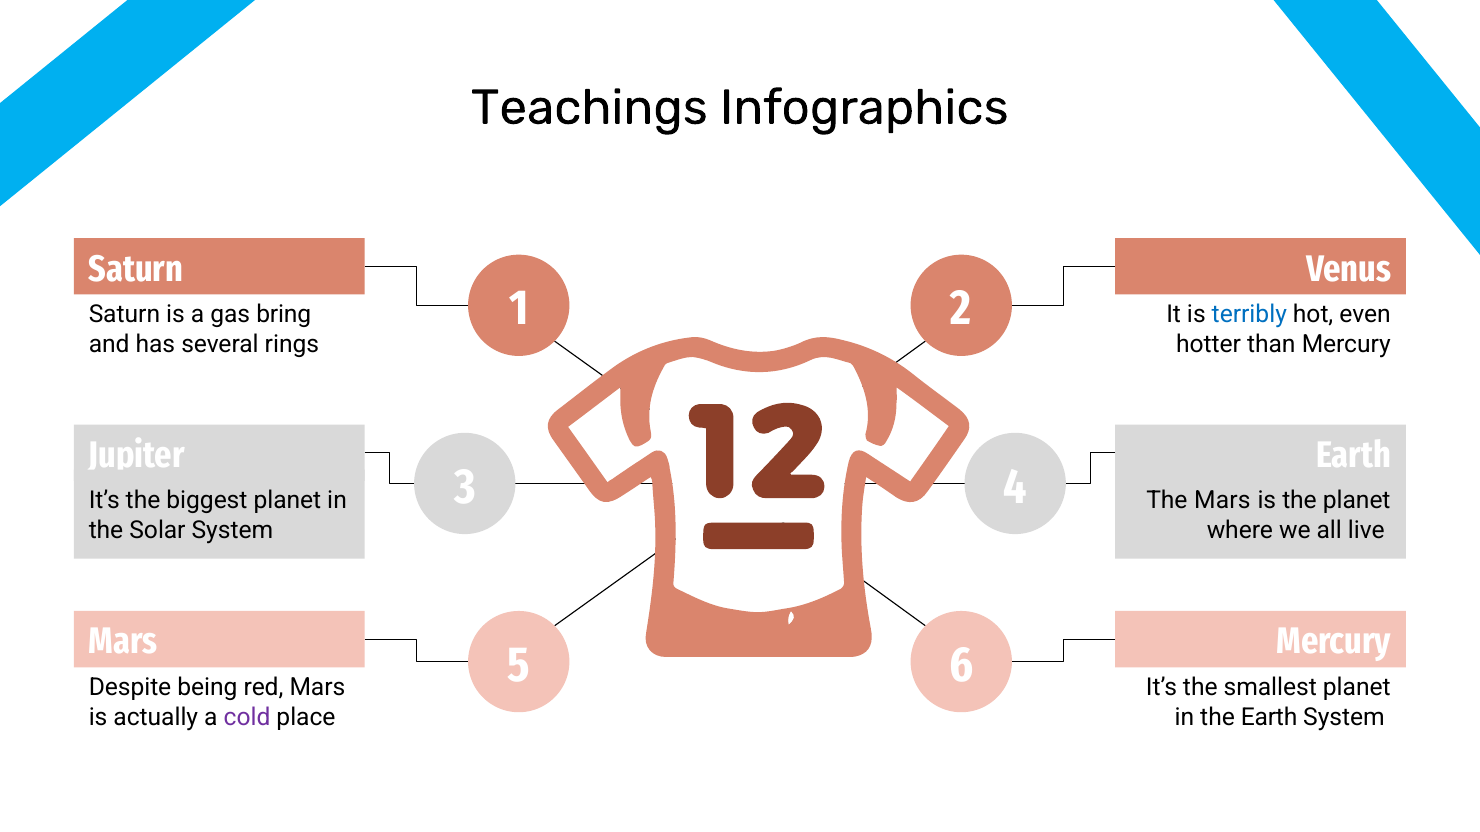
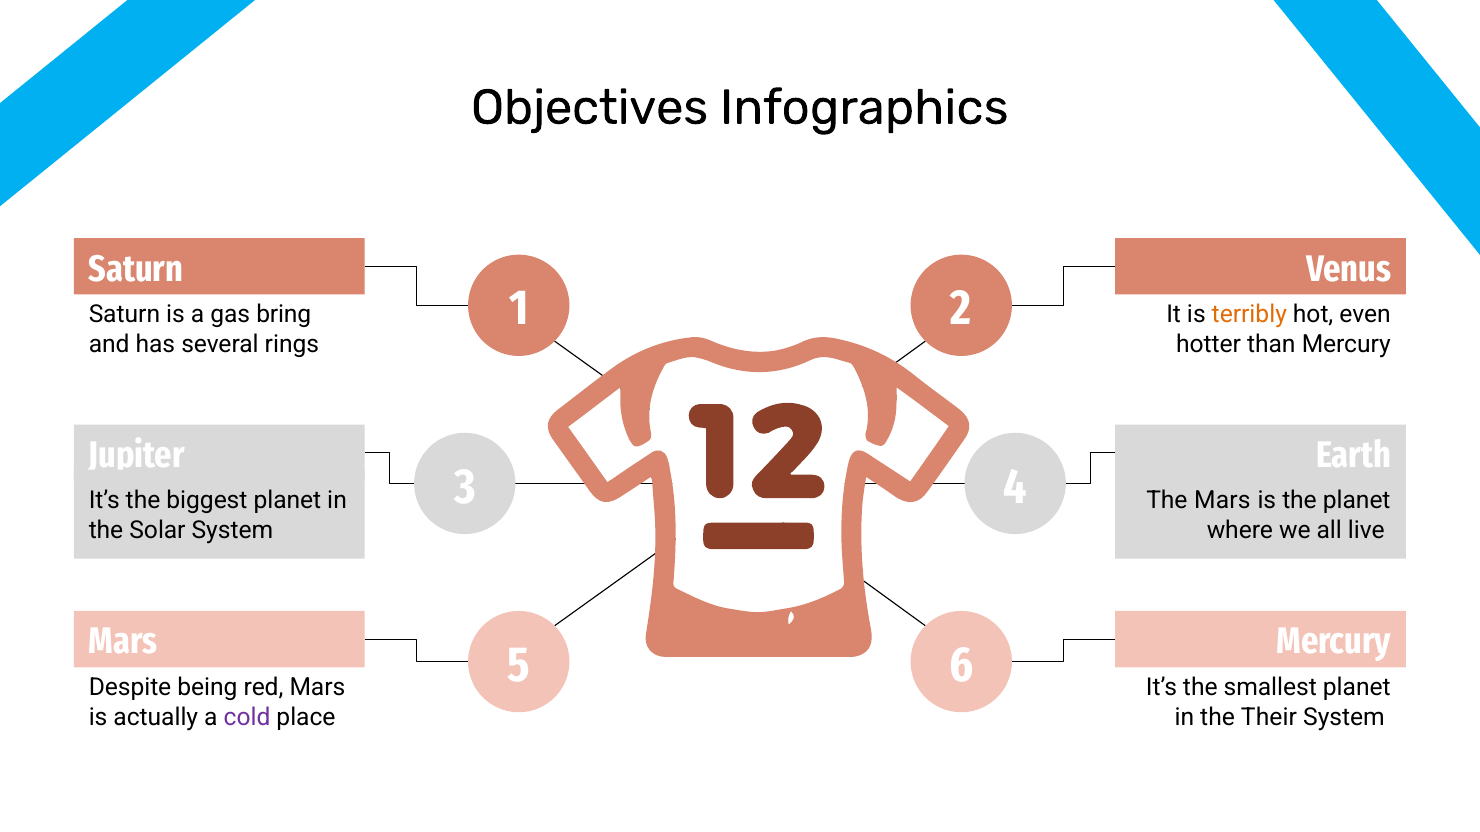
Teachings: Teachings -> Objectives (590, 108)
terribly colour: blue -> orange (1249, 315)
the Earth: Earth -> Their (1269, 717)
